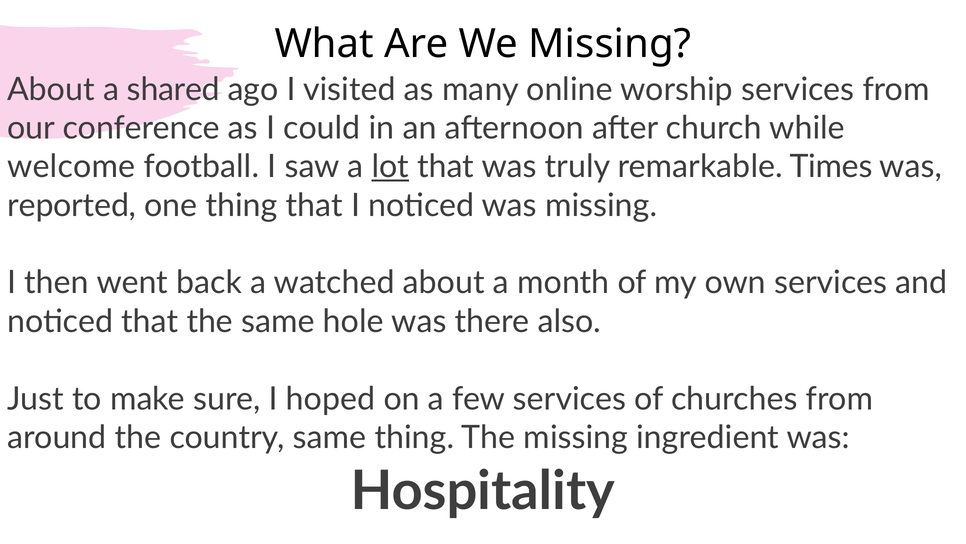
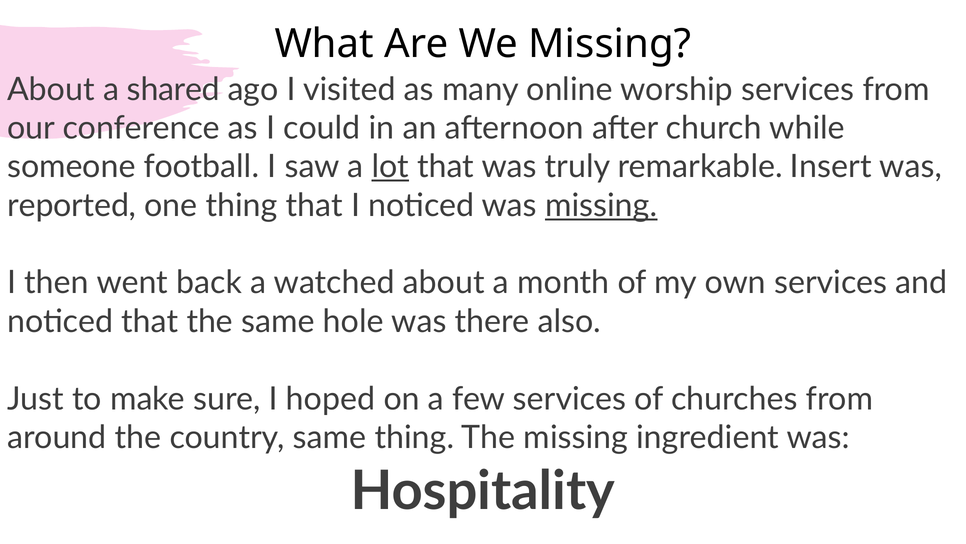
welcome: welcome -> someone (71, 167)
Times: Times -> Insert (831, 167)
missing underline: none -> present (601, 205)
